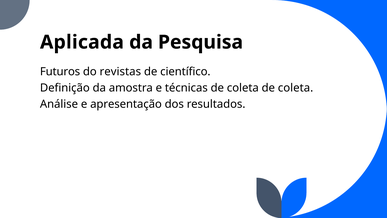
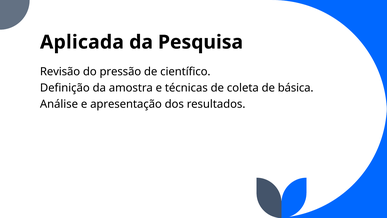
Futuros: Futuros -> Revisão (60, 72)
revistas: revistas -> pressão (120, 72)
coleta de coleta: coleta -> básica (296, 88)
